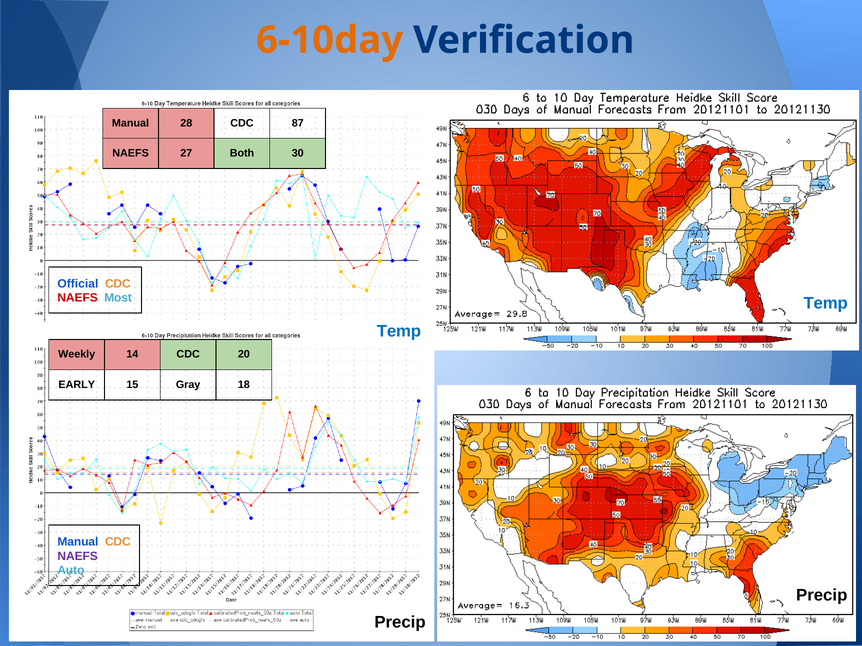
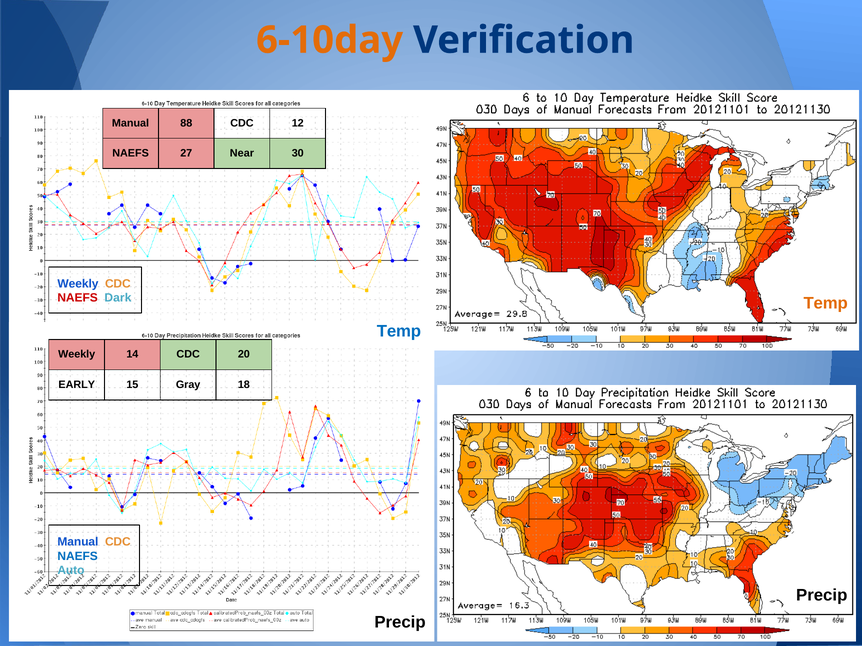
28: 28 -> 88 (186, 123)
87: 87 -> 12 (298, 123)
Both: Both -> Near (242, 153)
Official: Official -> Weekly (78, 284)
Most: Most -> Dark (118, 298)
Temp colour: blue -> orange (826, 304)
NAEFS colour: purple -> blue (78, 557)
